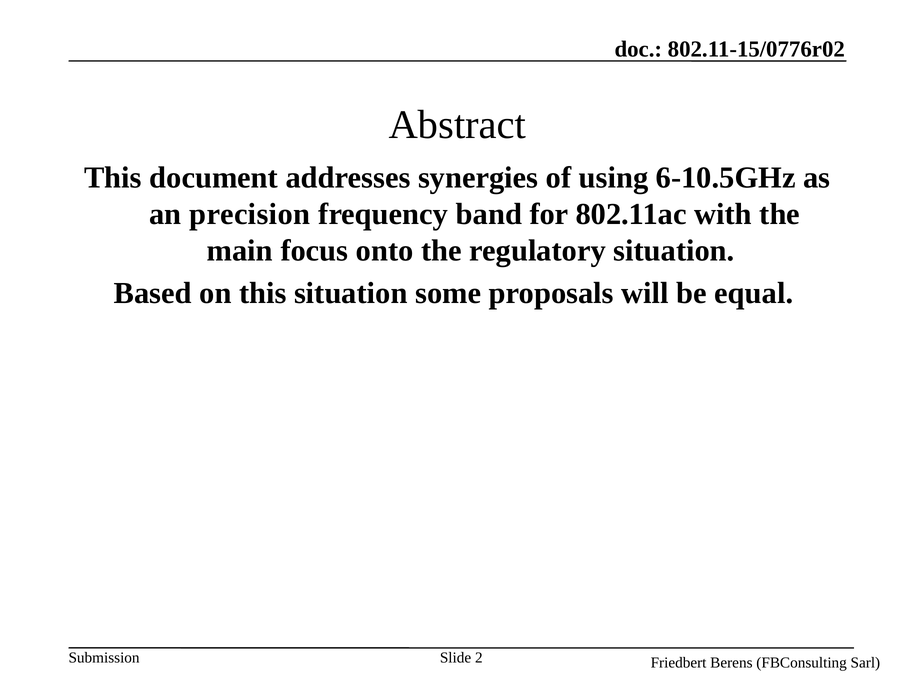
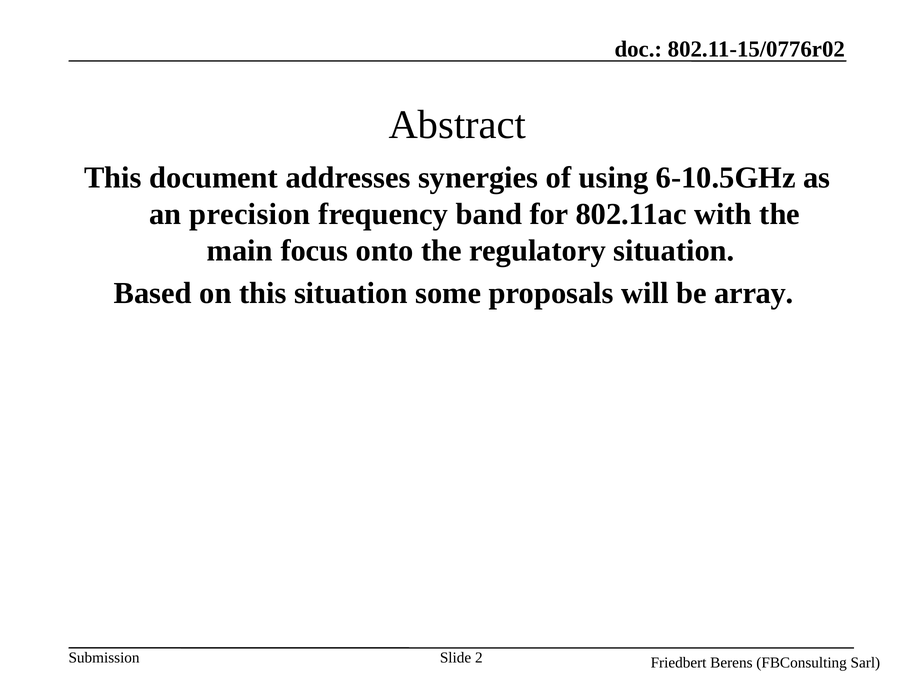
equal: equal -> array (754, 293)
